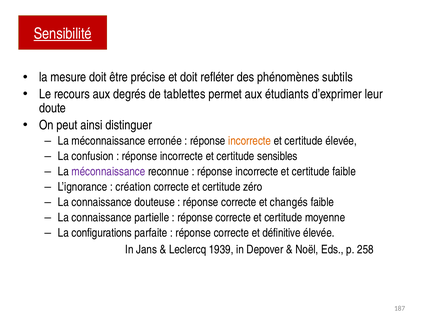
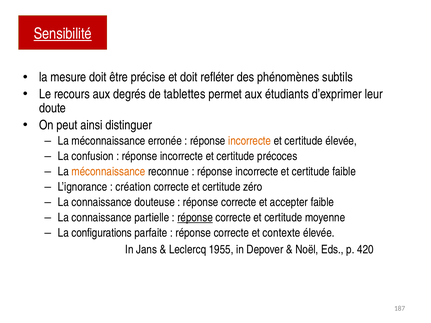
sensibles: sensibles -> précoces (277, 156)
méconnaissance colour: purple -> orange (108, 172)
changés: changés -> accepter (289, 202)
réponse underline: none -> present (195, 218)
définitive: définitive -> contexte (281, 233)
1939: 1939 -> 1955 (221, 250)
258: 258 -> 420 (365, 250)
